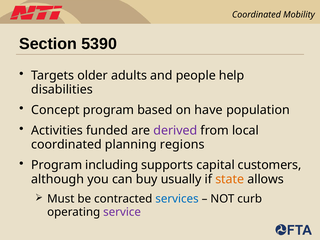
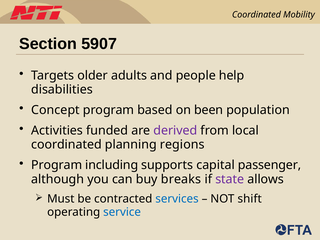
5390: 5390 -> 5907 (99, 44)
have: have -> been (209, 110)
customers: customers -> passenger (270, 165)
usually: usually -> breaks (181, 179)
state colour: orange -> purple (230, 179)
curb: curb -> shift (250, 199)
service colour: purple -> blue (122, 212)
